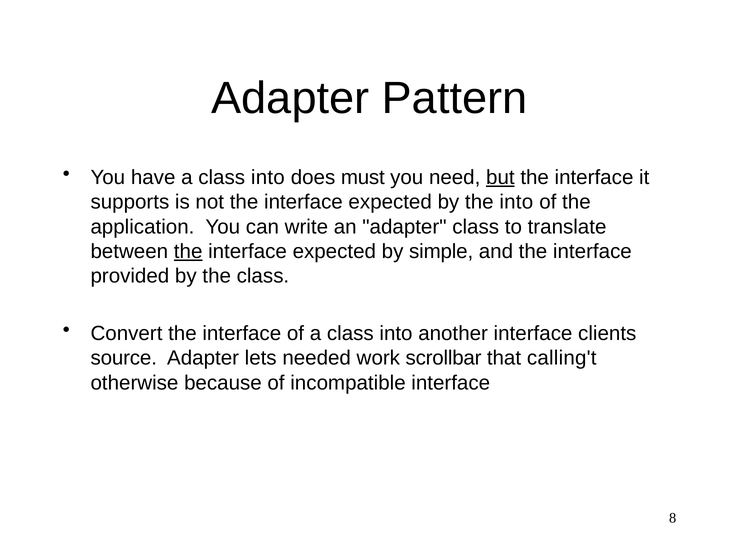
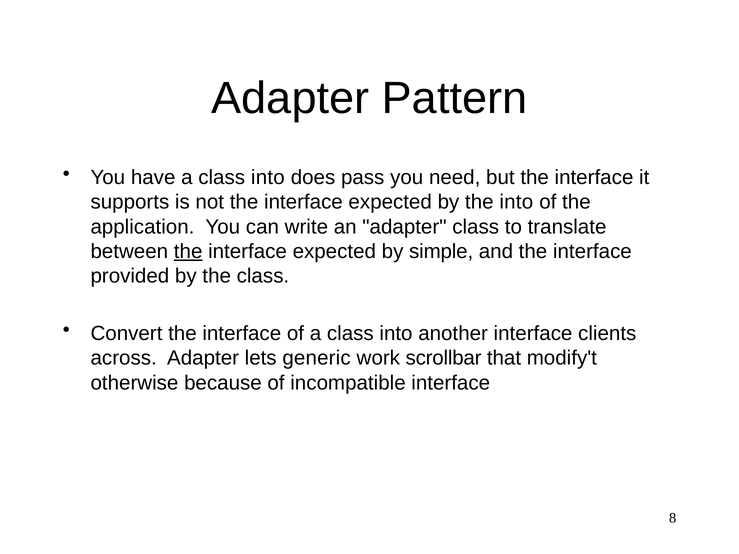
must: must -> pass (363, 178)
but underline: present -> none (500, 178)
source: source -> across (124, 358)
needed: needed -> generic (317, 358)
calling't: calling't -> modify't (562, 358)
